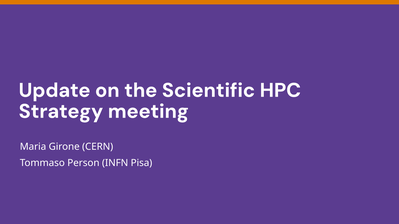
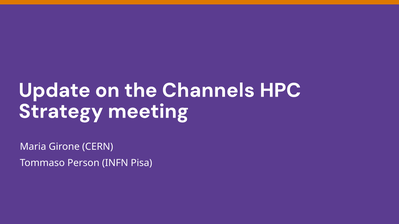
Scientific: Scientific -> Channels (208, 90)
